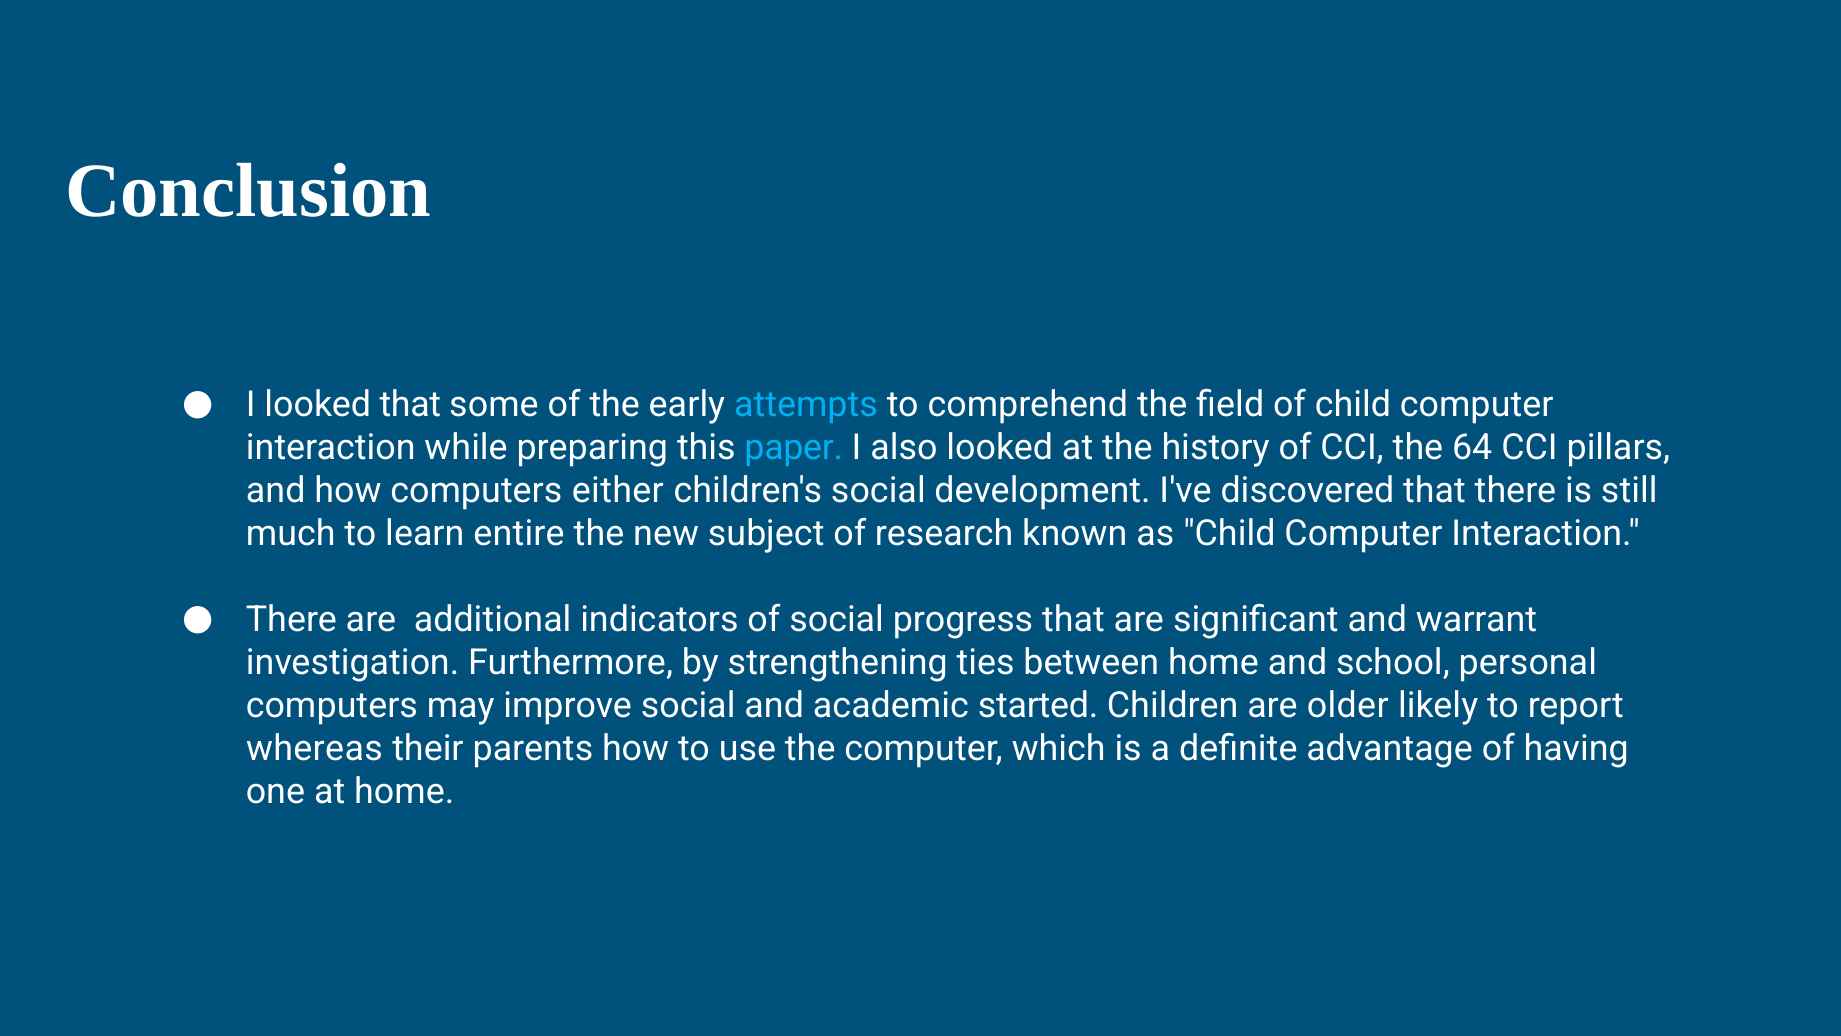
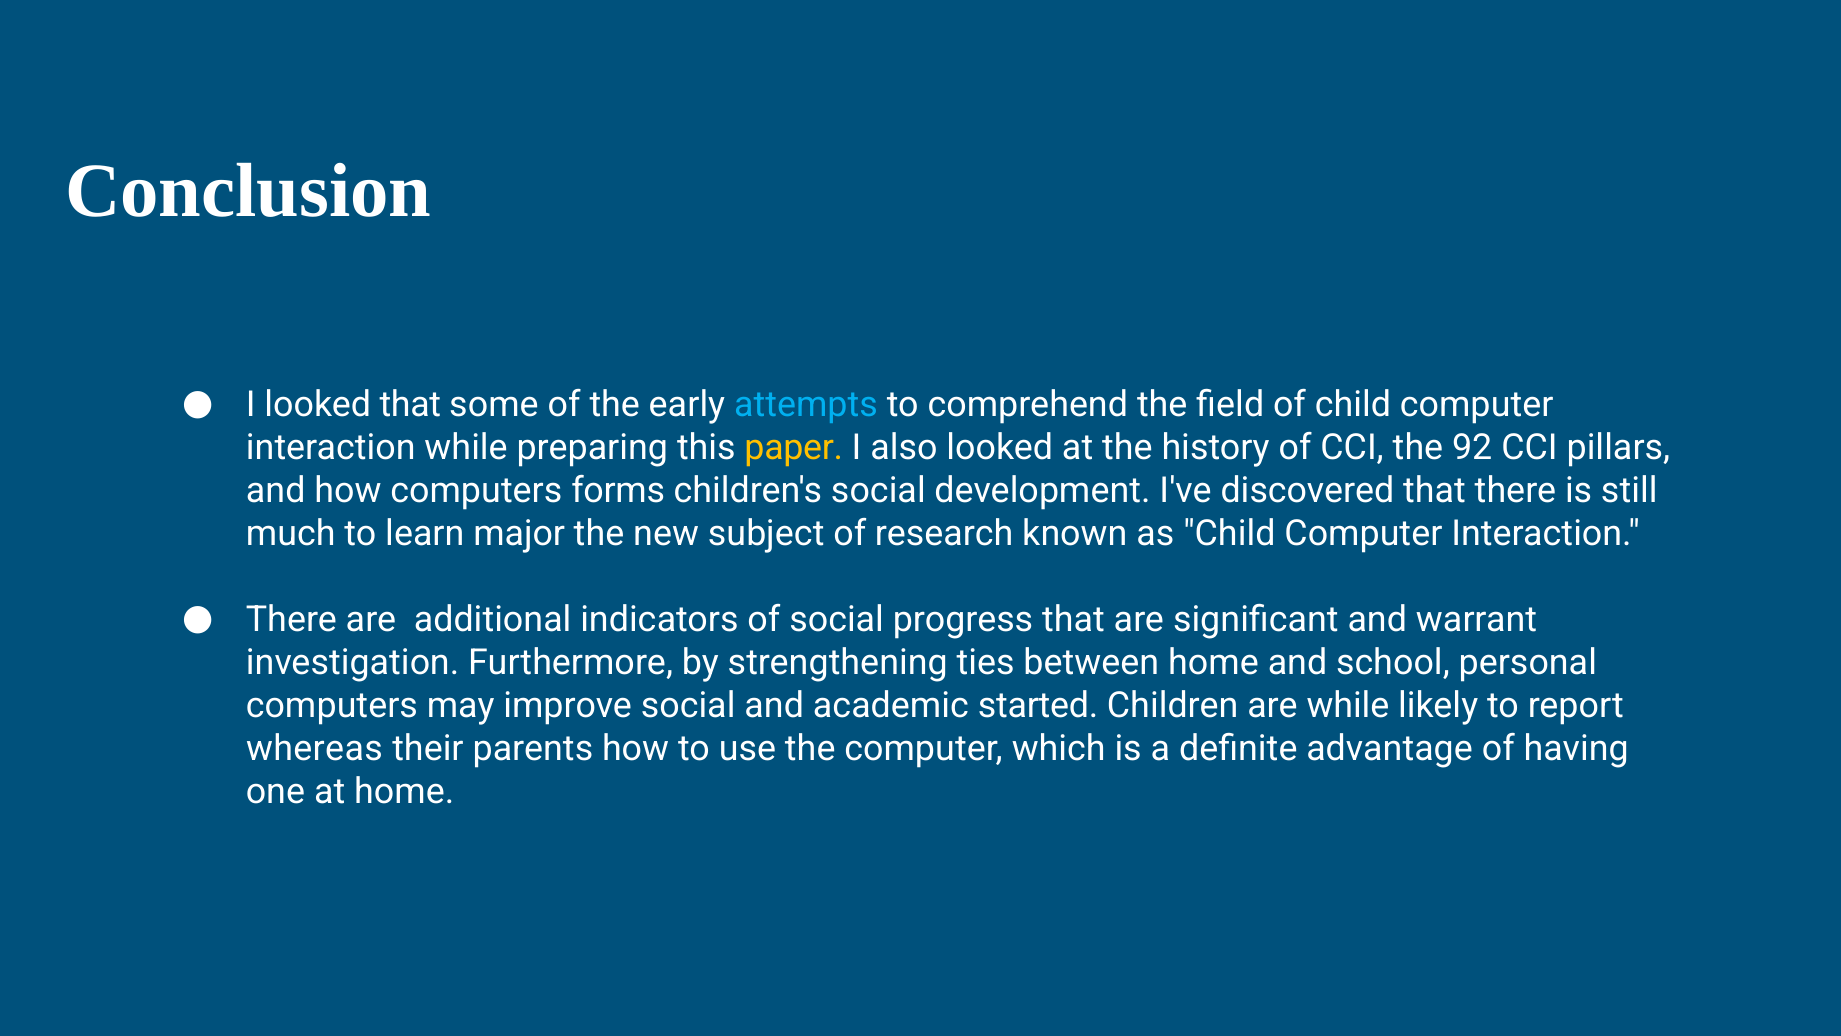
paper colour: light blue -> yellow (794, 448)
64: 64 -> 92 (1472, 448)
either: either -> forms (618, 491)
entire: entire -> major (519, 534)
are older: older -> while (1348, 706)
